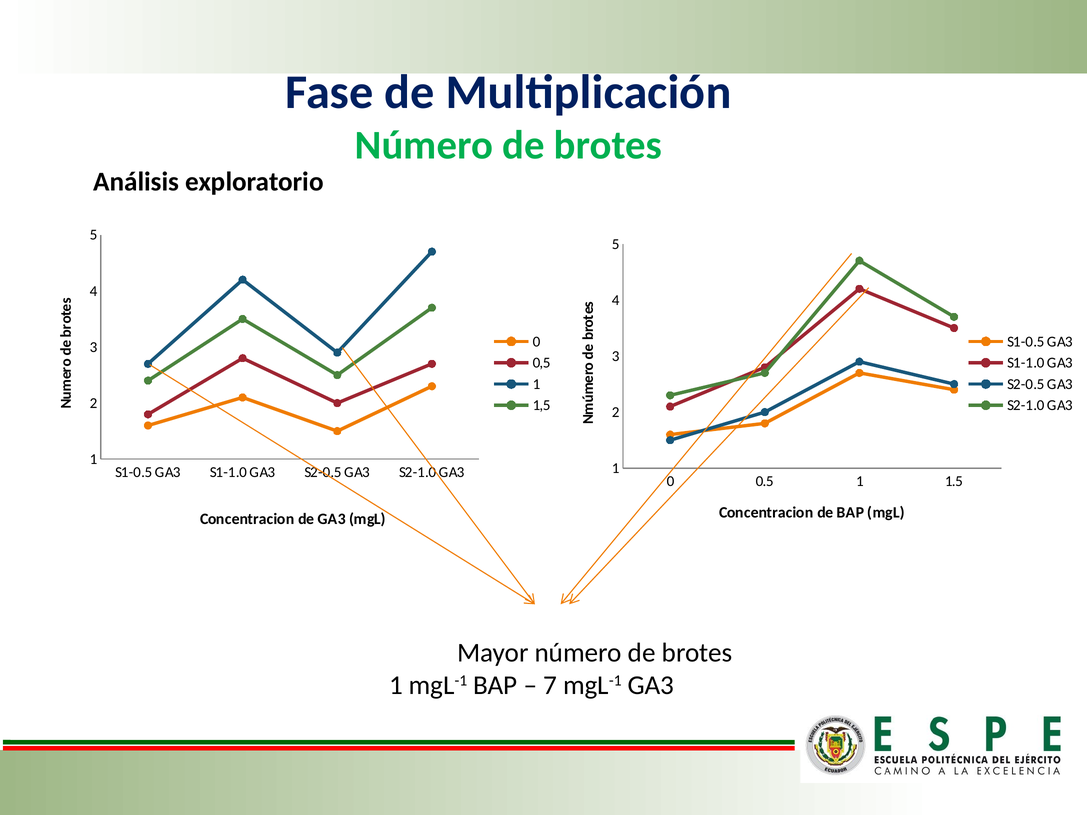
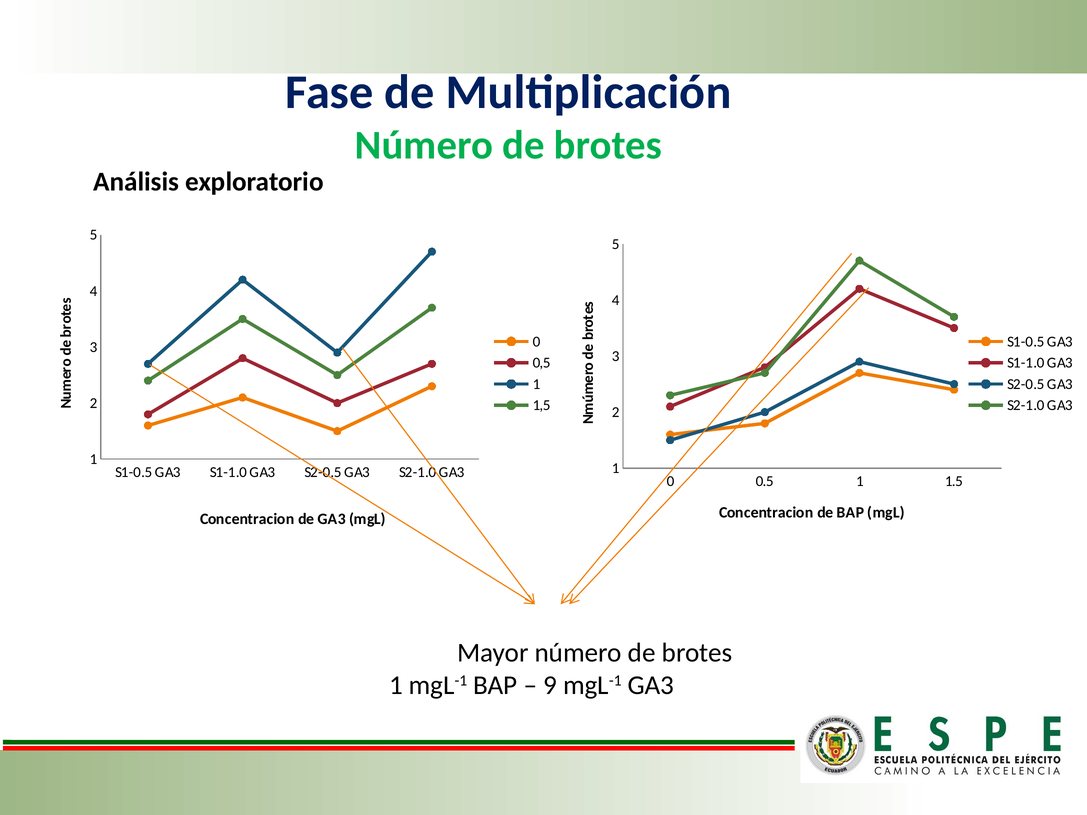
7: 7 -> 9 (550, 685)
